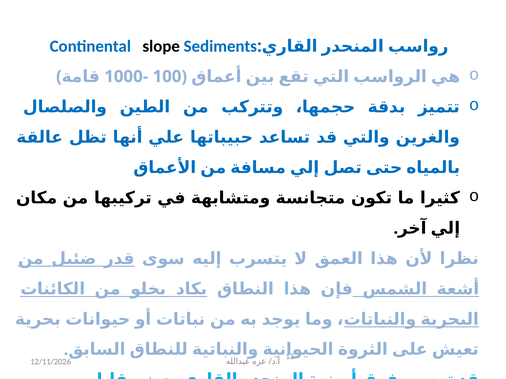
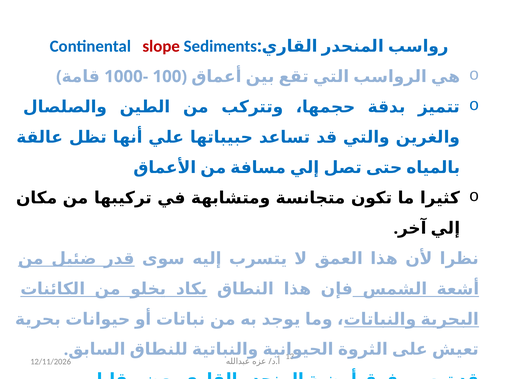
slope colour: black -> red (161, 46)
